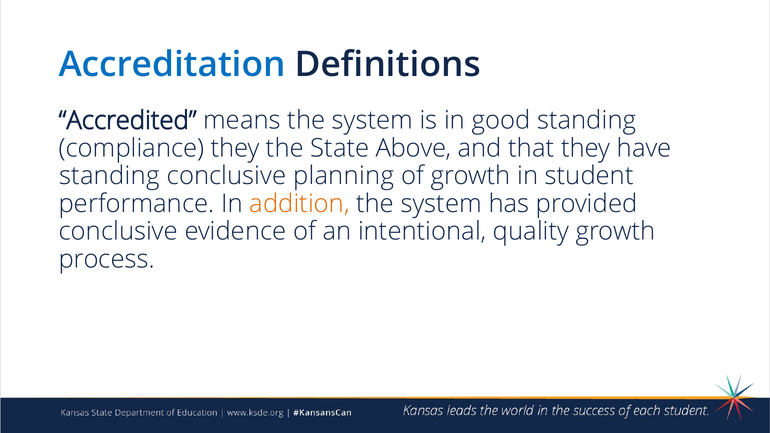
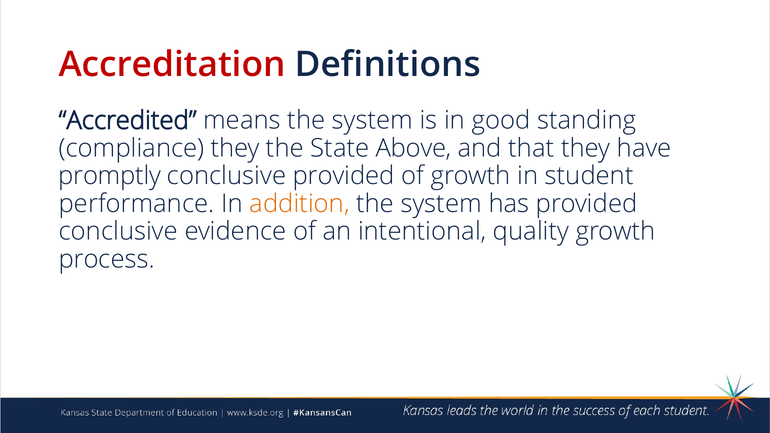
Accreditation colour: blue -> red (172, 65)
standing: standing -> promptly (110, 176)
conclusive planning: planning -> provided (344, 176)
